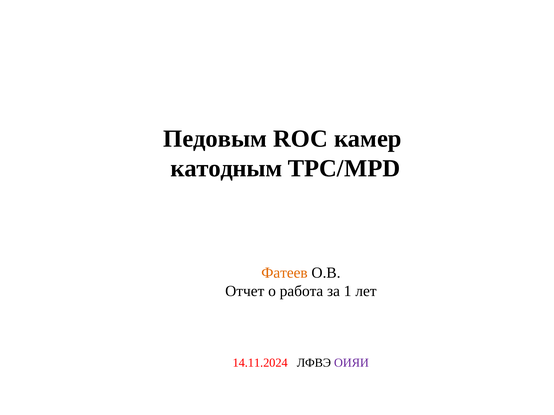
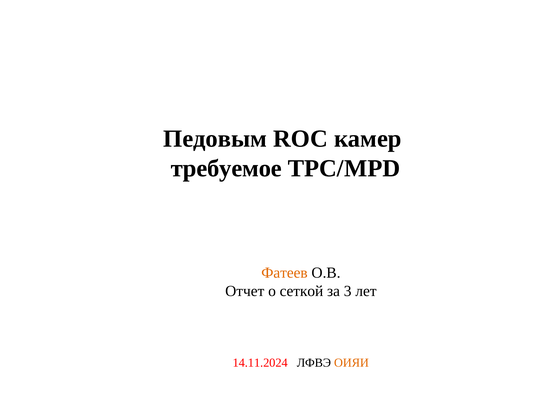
катодным: катодным -> требуемое (226, 168)
работа: работа -> сеткой (301, 292)
1: 1 -> 3 (348, 292)
ОИЯИ colour: purple -> orange (351, 363)
